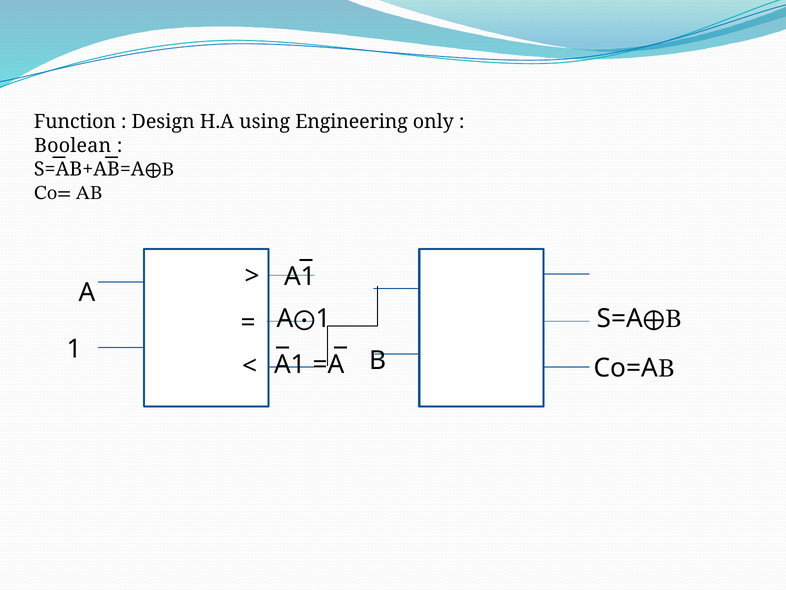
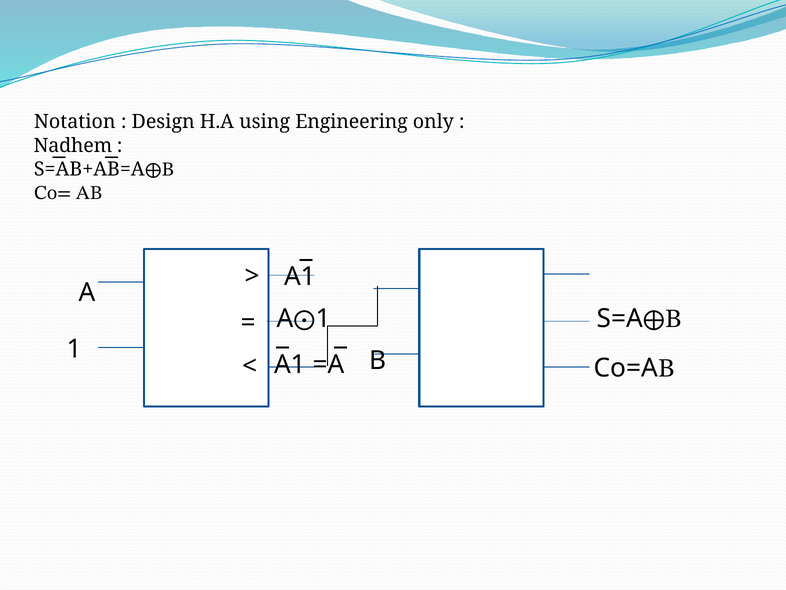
Function: Function -> Notation (75, 122)
Boolean: Boolean -> Nadhem (73, 145)
